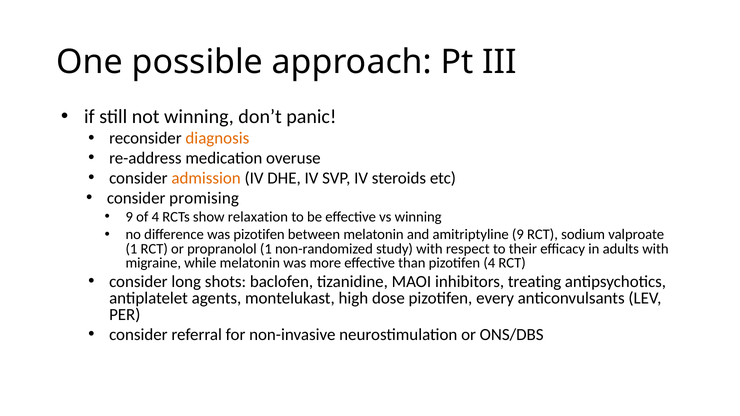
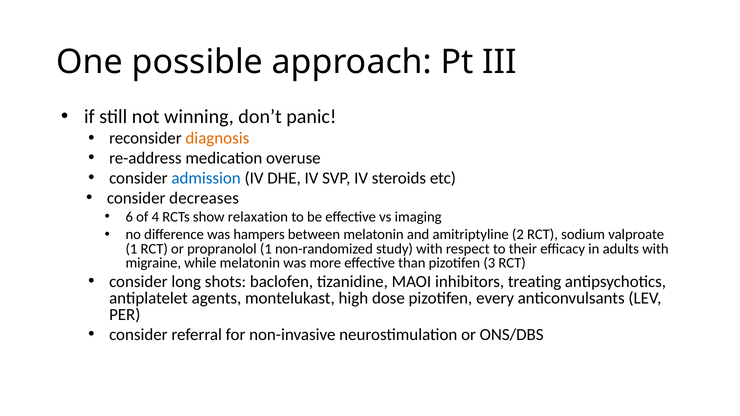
admission colour: orange -> blue (206, 178)
promising: promising -> decreases (204, 198)
9: 9 -> 6 (129, 217)
vs winning: winning -> imaging (418, 217)
was pizotifen: pizotifen -> hampers (259, 235)
amitriptyline 9: 9 -> 2 (518, 235)
pizotifen 4: 4 -> 3 (489, 263)
